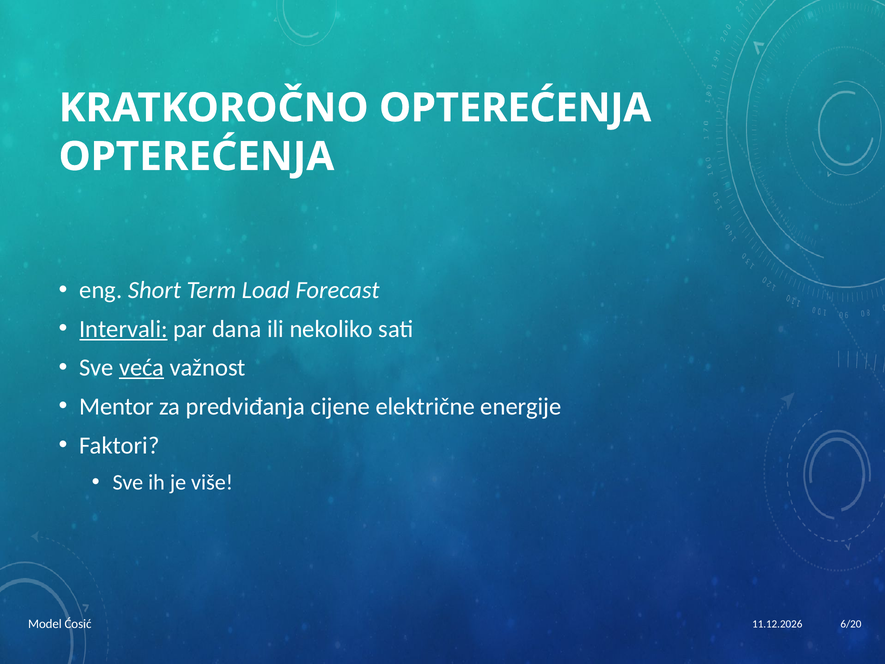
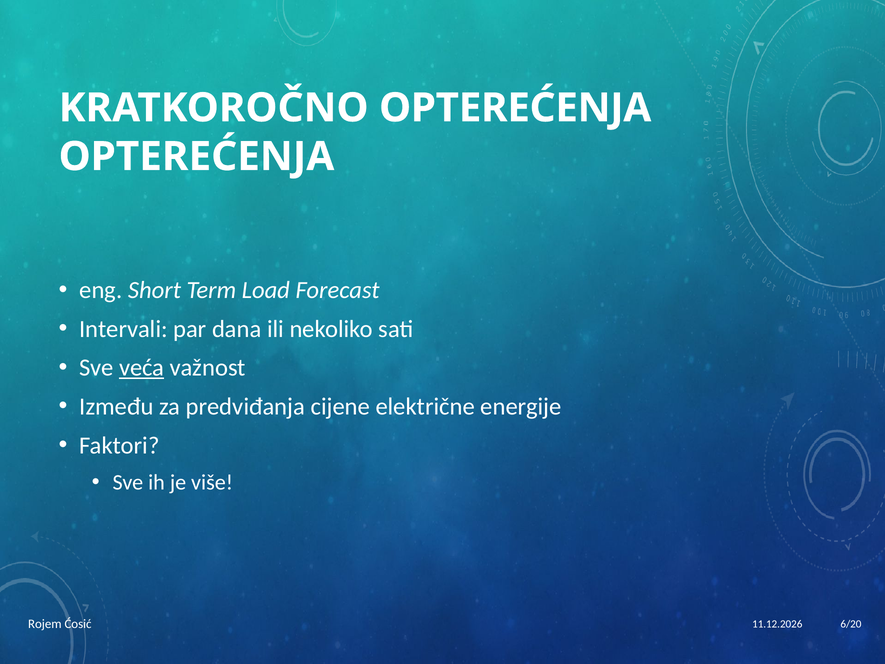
Intervali underline: present -> none (124, 329)
Mentor: Mentor -> Između (116, 407)
Model: Model -> Rojem (45, 624)
